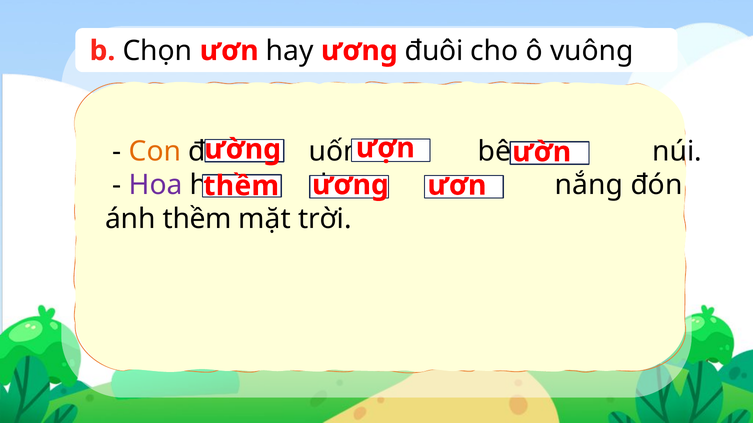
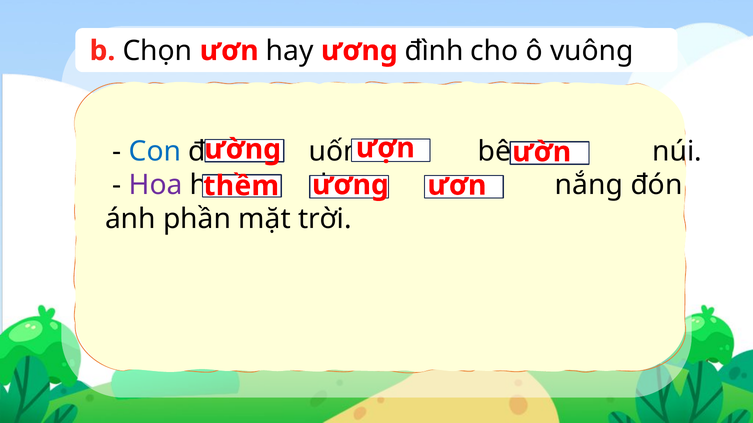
đuôi: đuôi -> đình (434, 51)
Con colour: orange -> blue (155, 152)
ánh thềm: thềm -> phần (197, 219)
